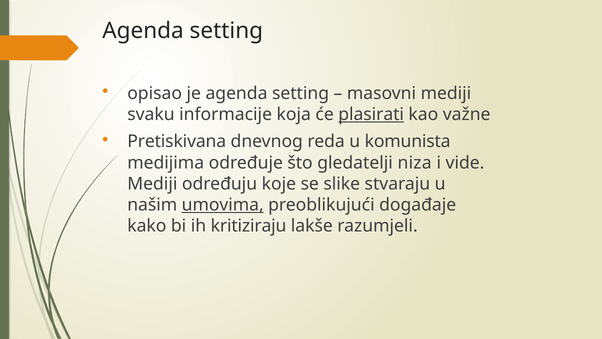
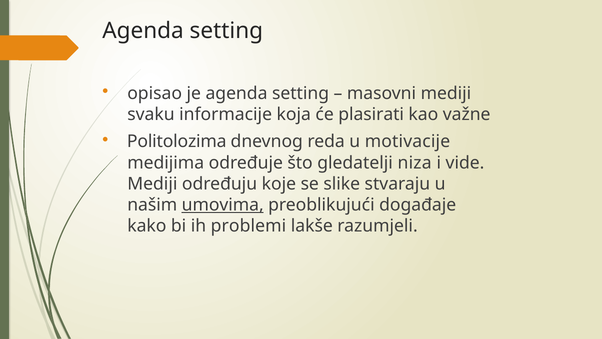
plasirati underline: present -> none (371, 114)
Pretiskivana: Pretiskivana -> Politolozima (177, 142)
komunista: komunista -> motivacije (407, 142)
kritiziraju: kritiziraju -> problemi (248, 226)
